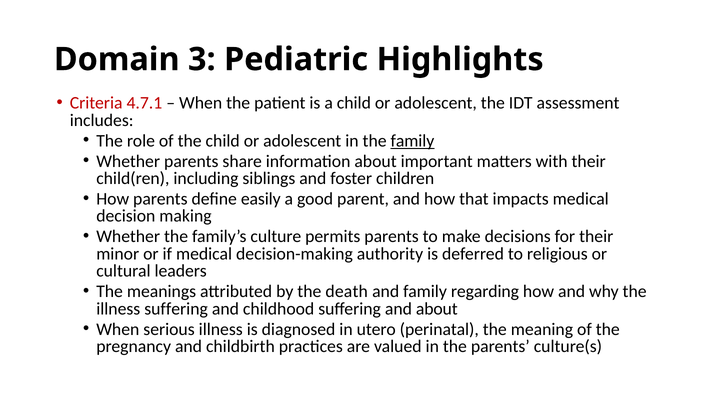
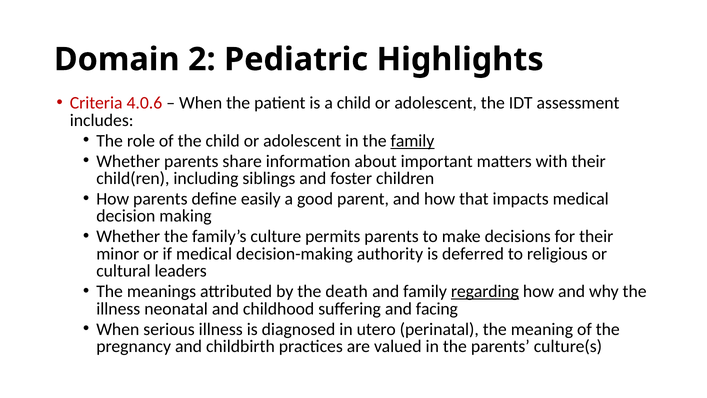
3: 3 -> 2 (202, 59)
4.7.1: 4.7.1 -> 4.0.6 (144, 103)
regarding underline: none -> present (485, 291)
illness suffering: suffering -> neonatal (176, 308)
and about: about -> facing (437, 308)
